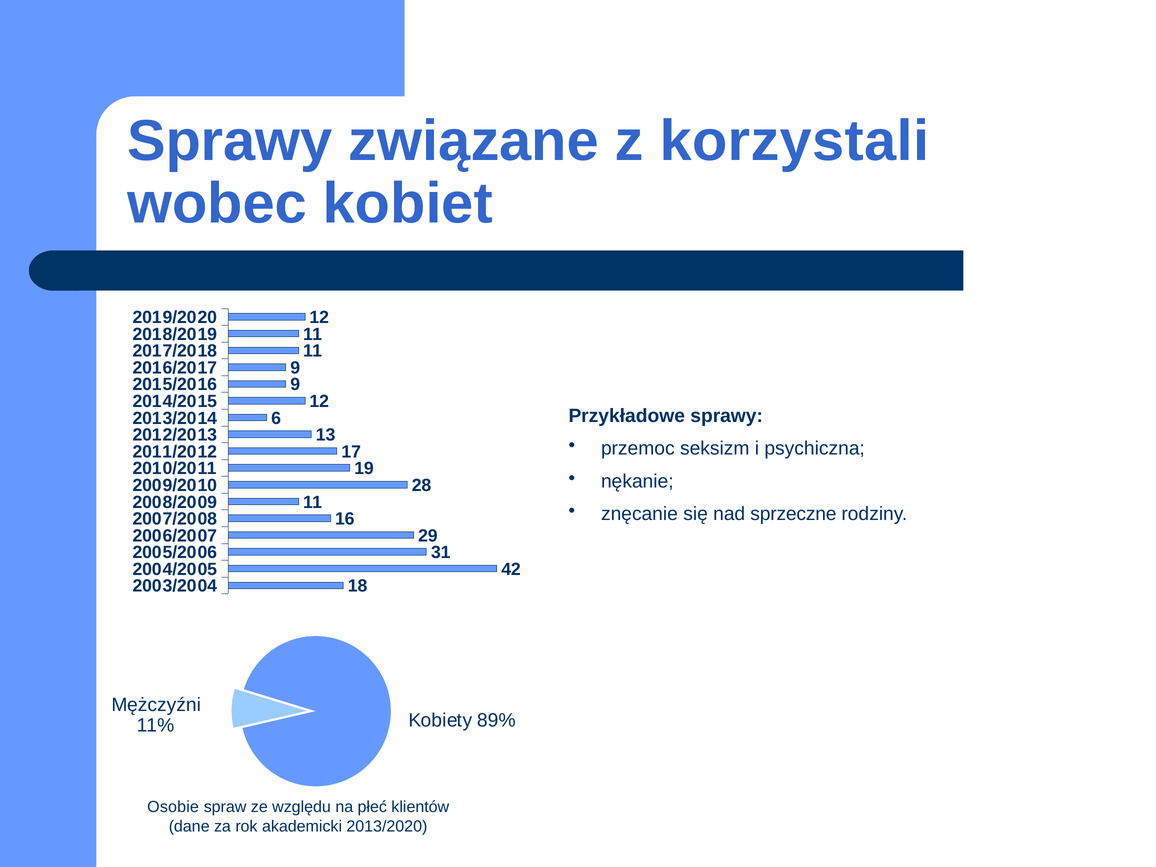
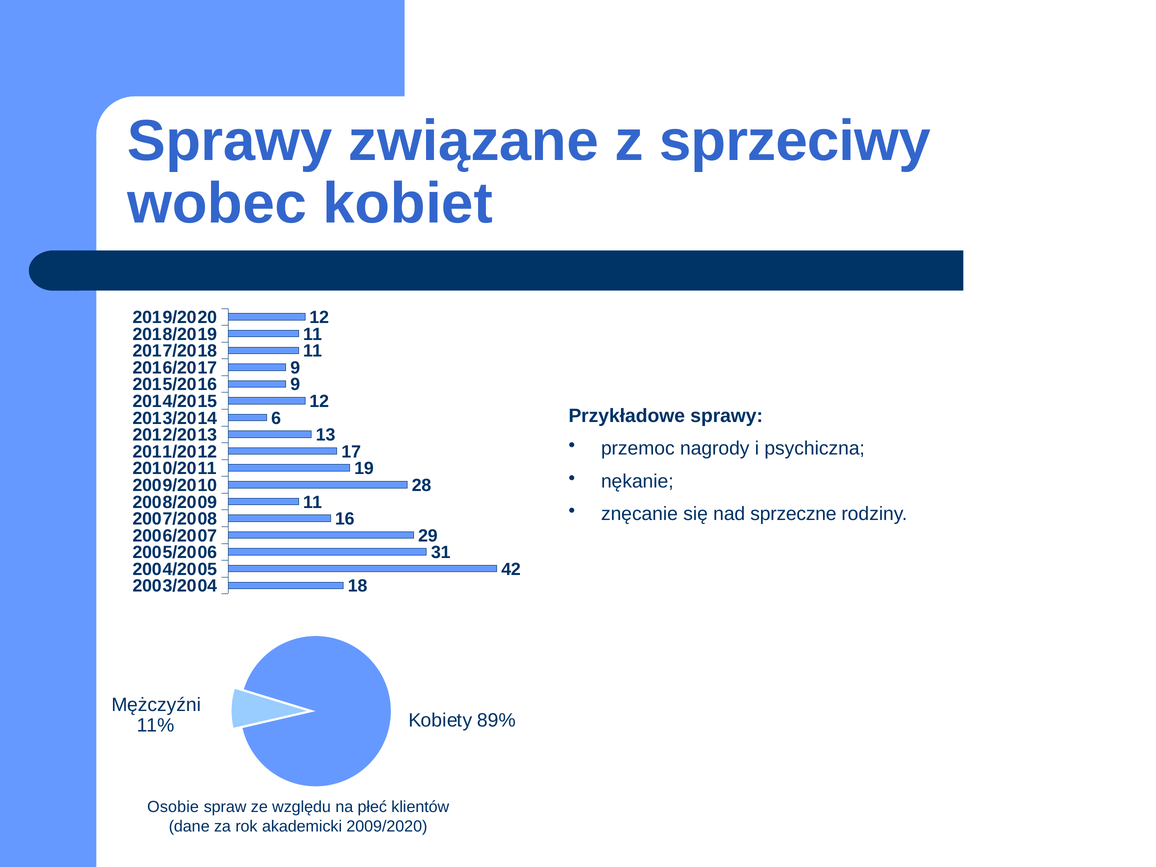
korzystali: korzystali -> sprzeciwy (795, 141)
seksizm: seksizm -> nagrody (715, 448)
2013/2020: 2013/2020 -> 2009/2020 (387, 826)
